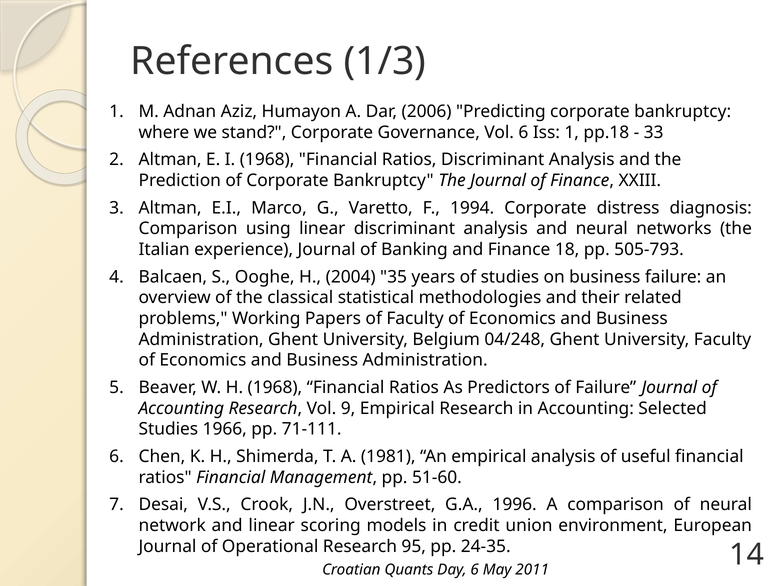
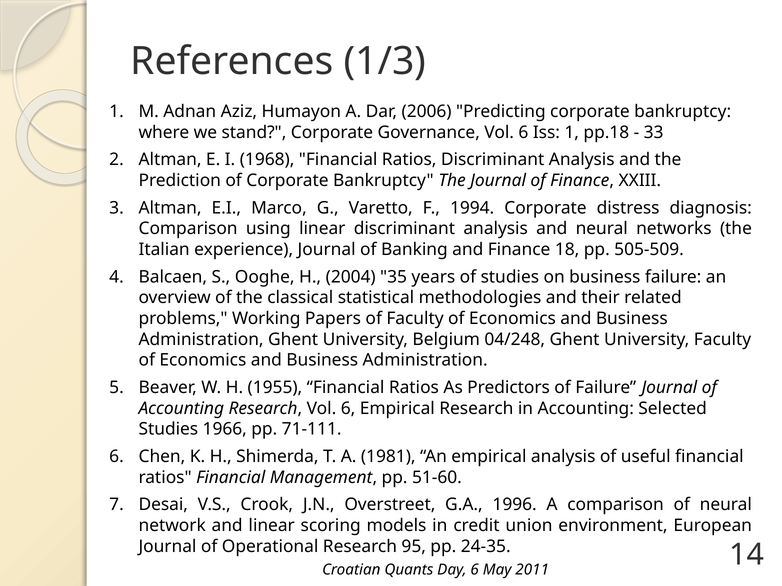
505-793: 505-793 -> 505-509 (649, 250)
H 1968: 1968 -> 1955 (275, 388)
Research Vol 9: 9 -> 6 (348, 409)
